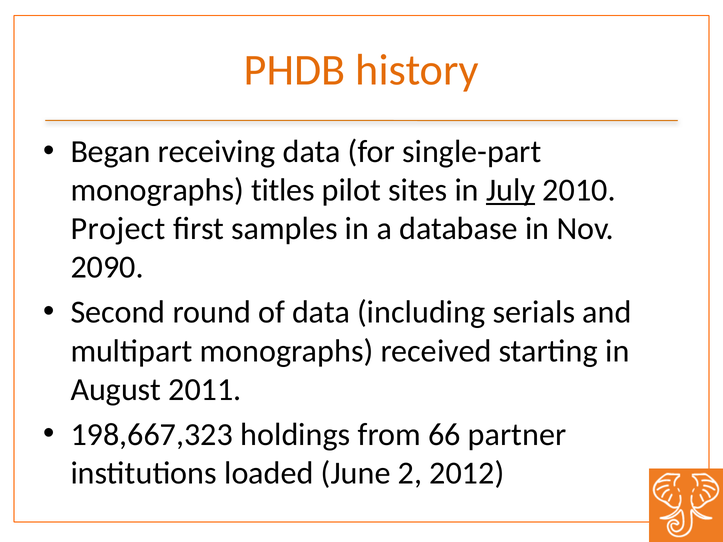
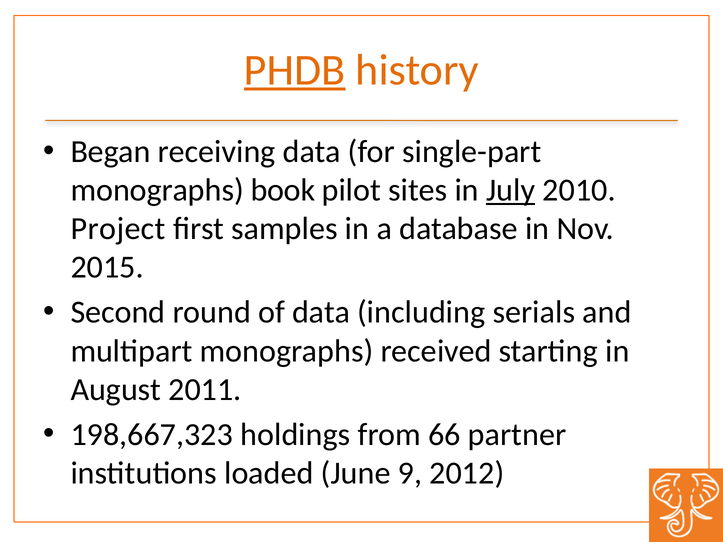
PHDB underline: none -> present (295, 70)
titles: titles -> book (283, 190)
2090: 2090 -> 2015 (107, 267)
2: 2 -> 9 (410, 473)
